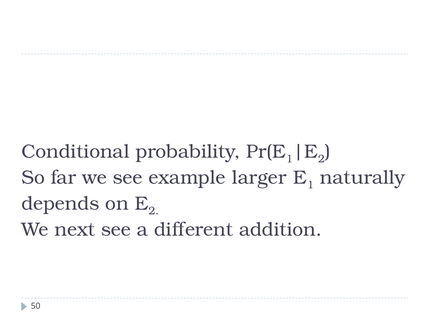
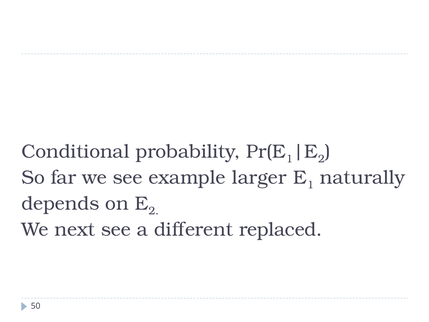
addition: addition -> replaced (281, 229)
